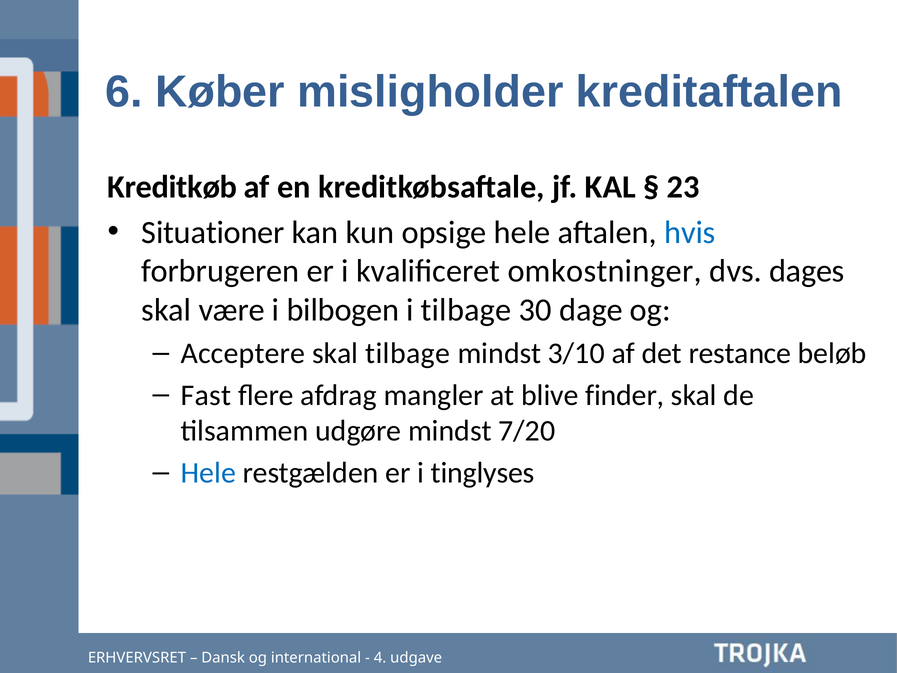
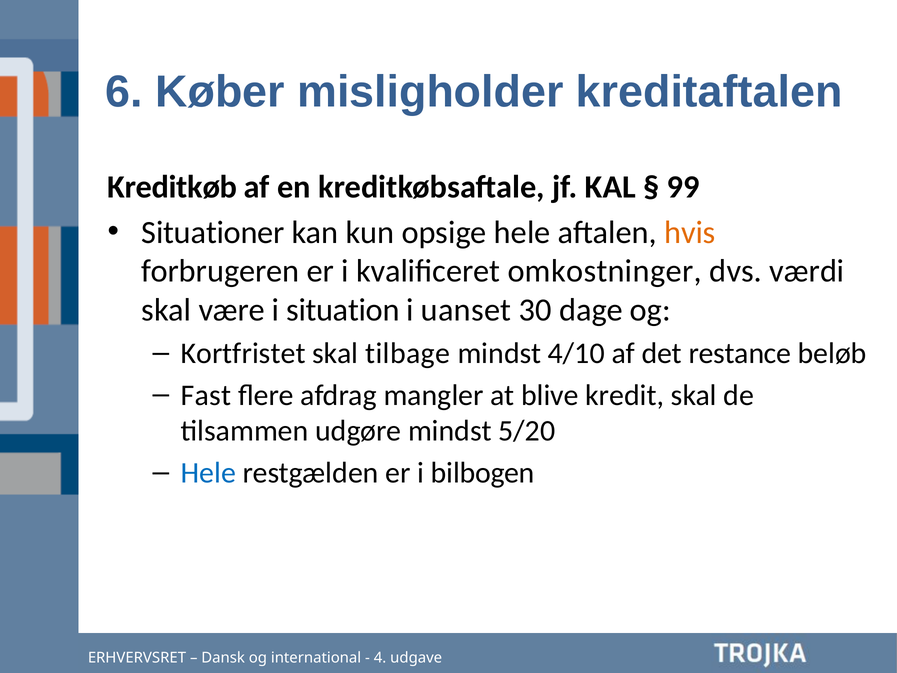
23: 23 -> 99 (683, 187)
hvis colour: blue -> orange (690, 232)
dages: dages -> værdi (807, 271)
bilbogen: bilbogen -> situation (343, 310)
i tilbage: tilbage -> uanset (466, 310)
Acceptere: Acceptere -> Kortfristet (243, 353)
3/10: 3/10 -> 4/10 (576, 353)
finder: finder -> kredit (625, 395)
7/20: 7/20 -> 5/20 (527, 431)
tinglyses: tinglyses -> bilbogen (483, 473)
